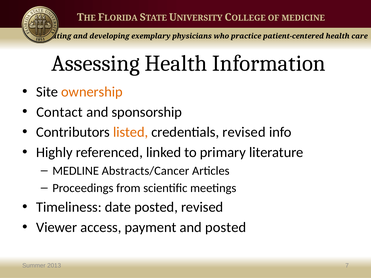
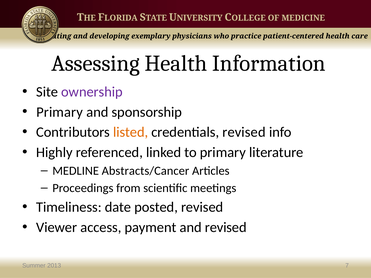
ownership colour: orange -> purple (92, 92)
Contact: Contact -> Primary (60, 112)
and posted: posted -> revised (226, 228)
